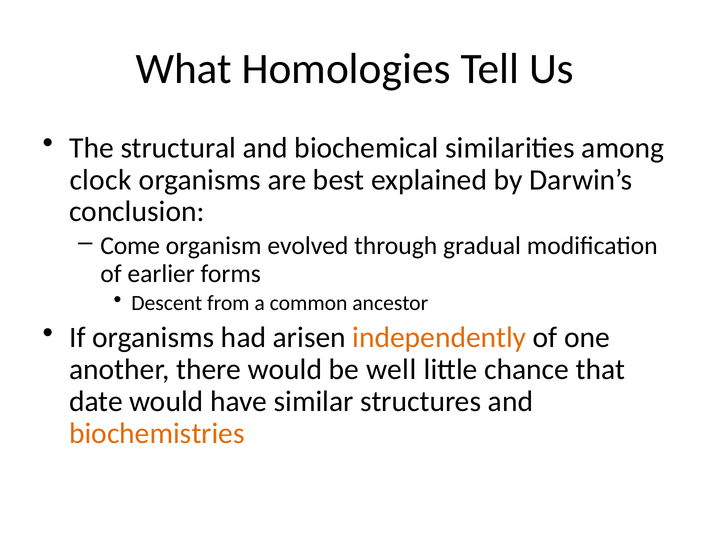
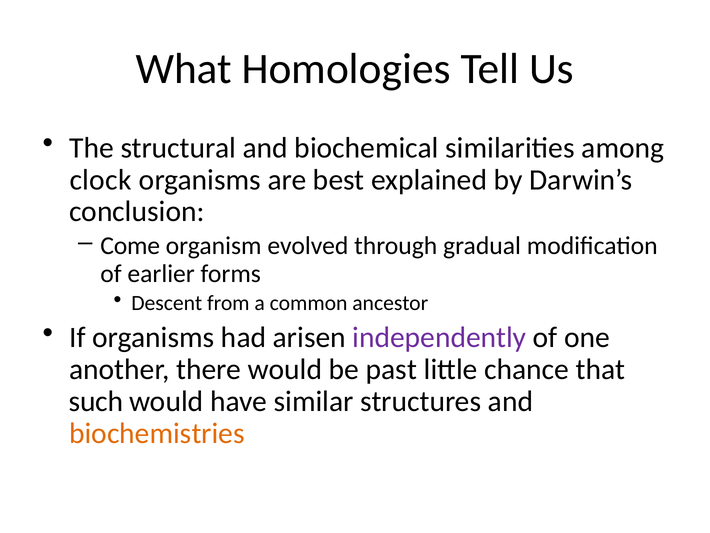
independently colour: orange -> purple (439, 337)
well: well -> past (391, 369)
date: date -> such (96, 401)
